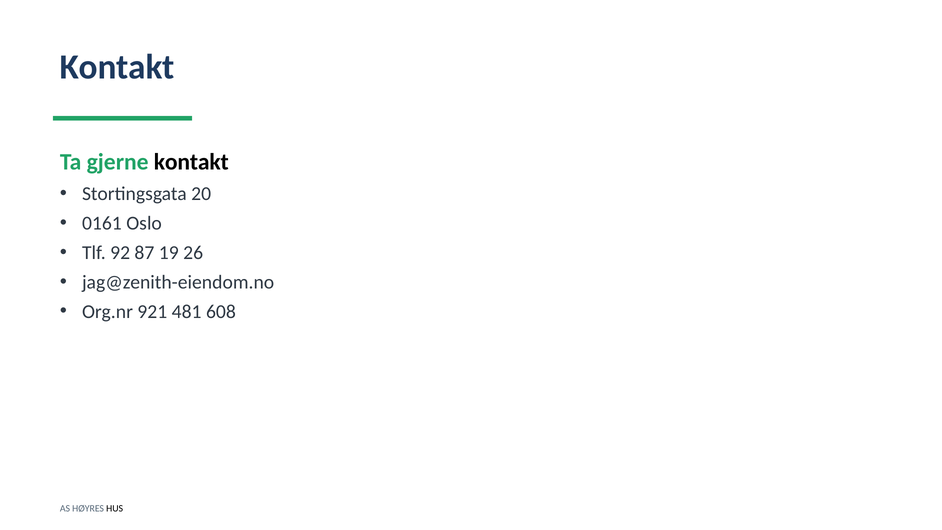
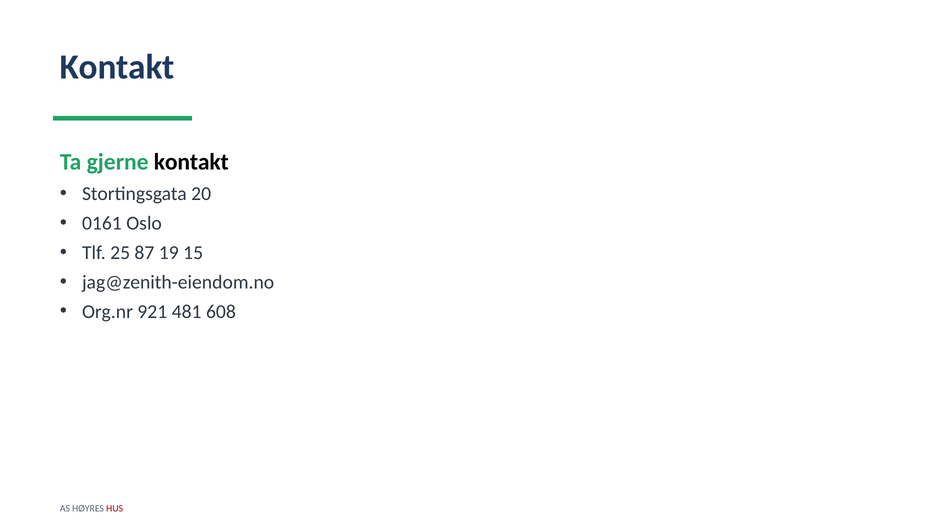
92: 92 -> 25 (120, 253)
26: 26 -> 15 (193, 253)
HUS colour: black -> red (115, 508)
